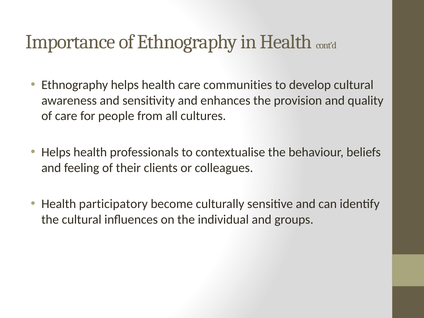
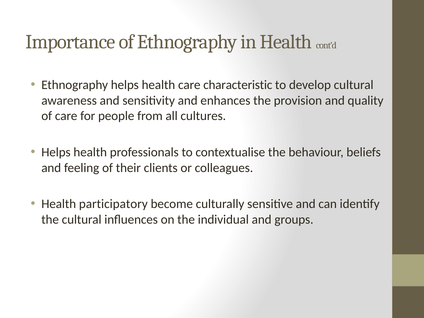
communities: communities -> characteristic (238, 85)
